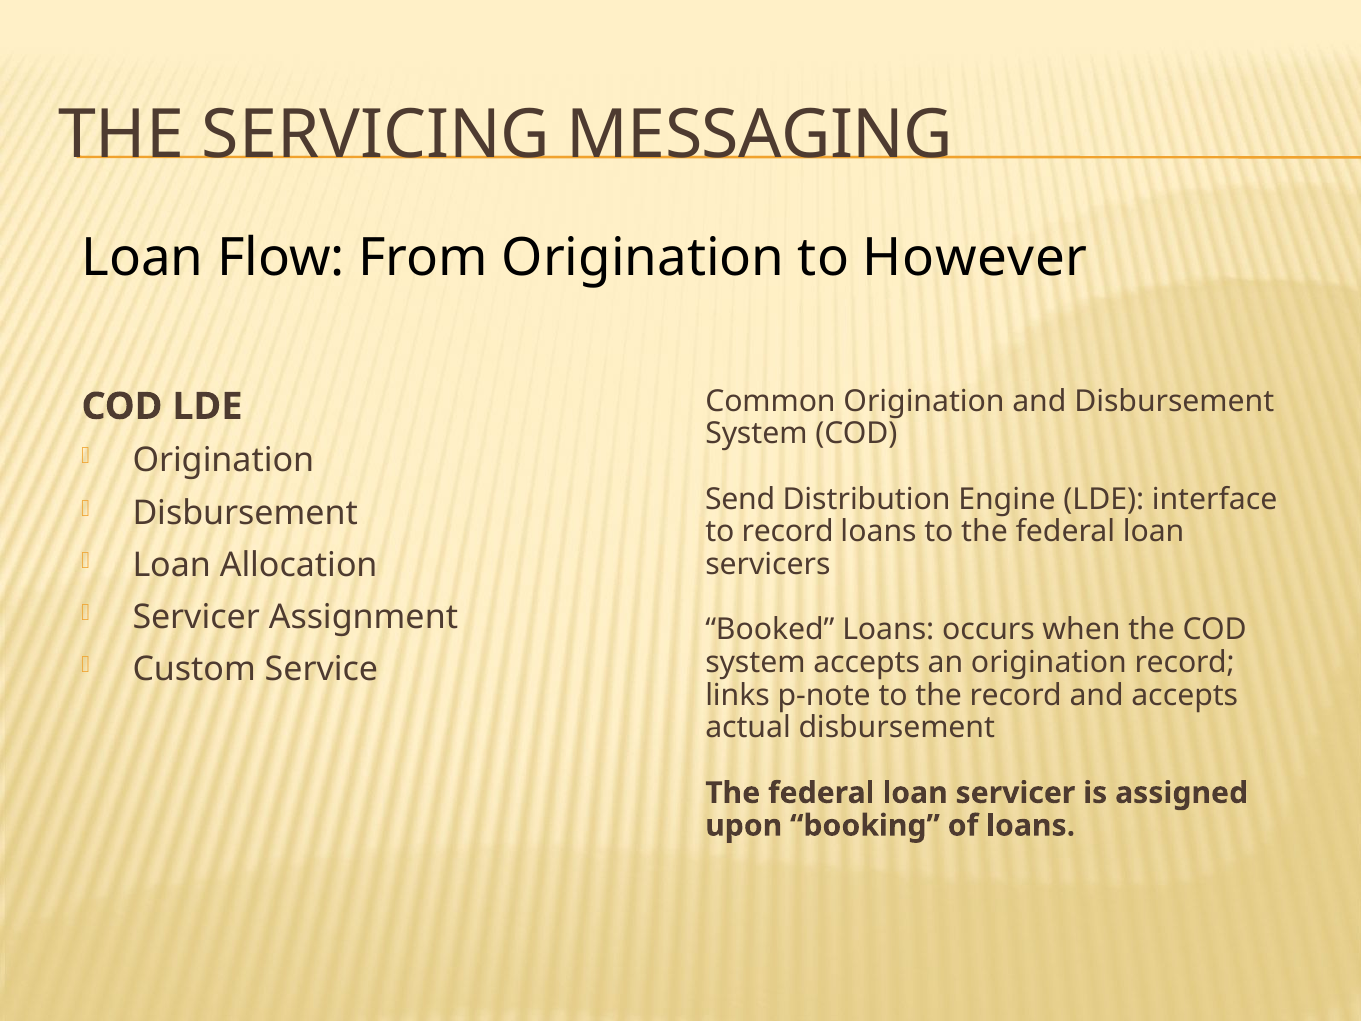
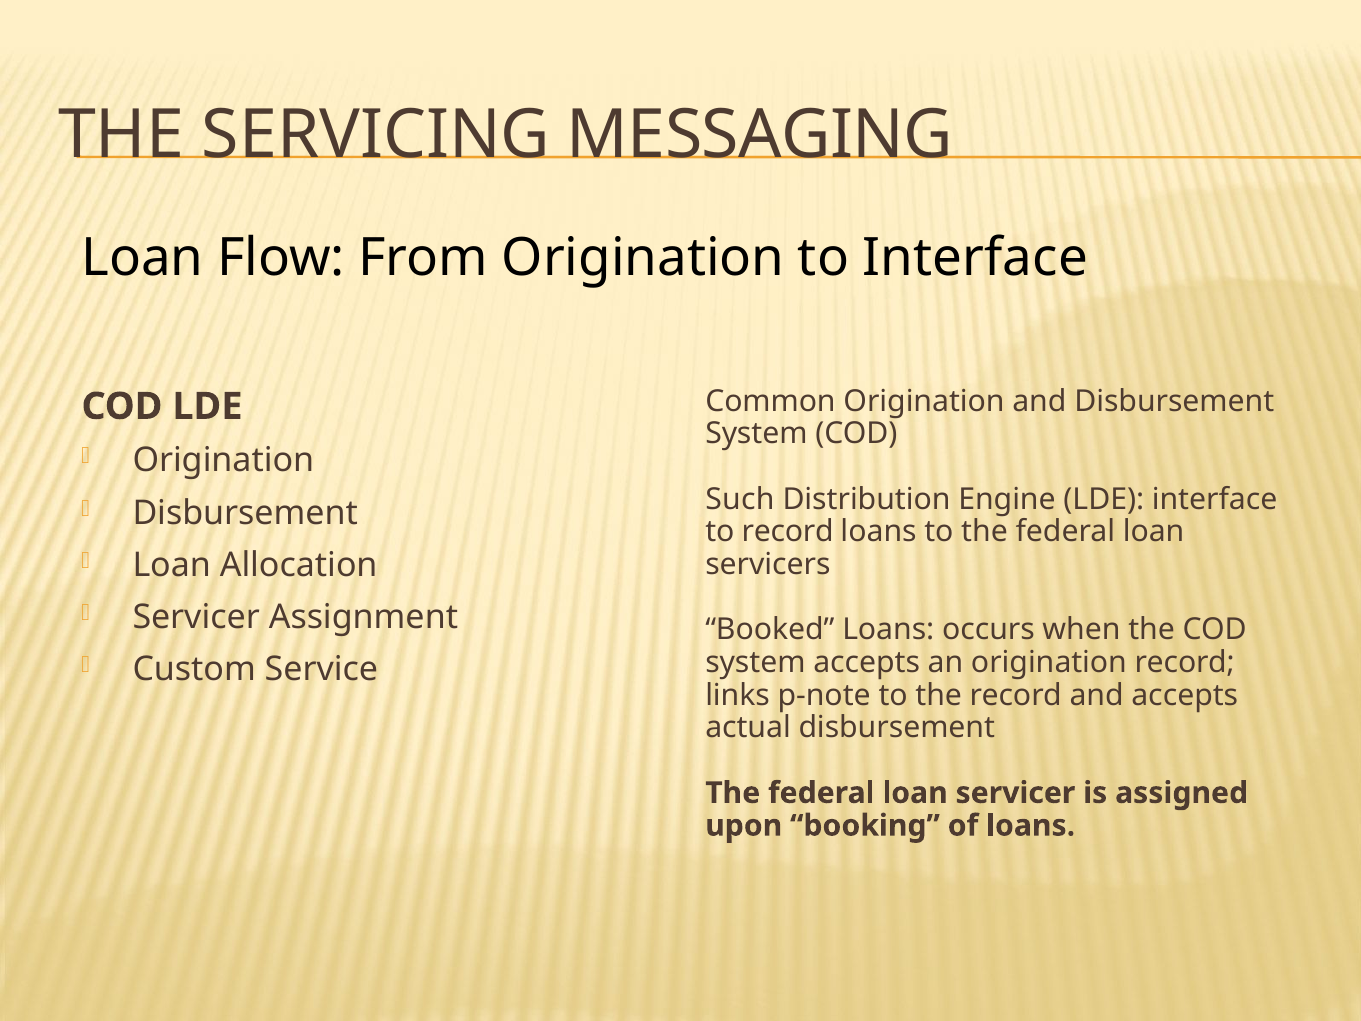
to However: However -> Interface (975, 258)
Send: Send -> Such (740, 499)
